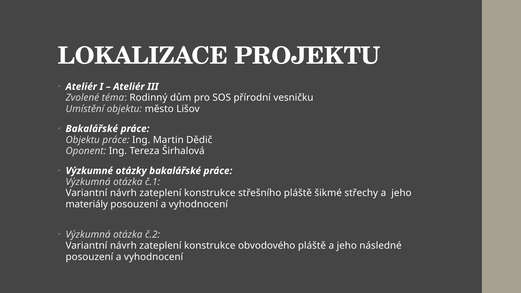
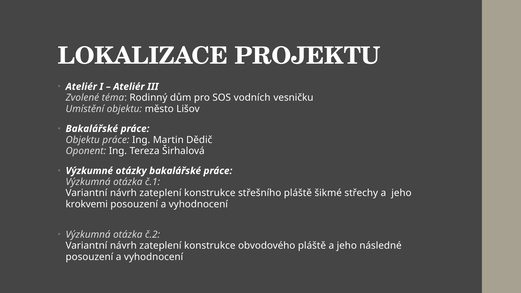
přírodní: přírodní -> vodních (252, 98)
materiály: materiály -> krokvemi (87, 204)
